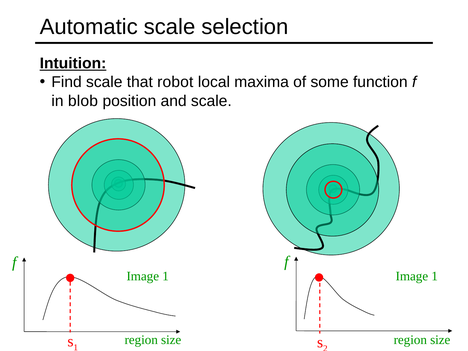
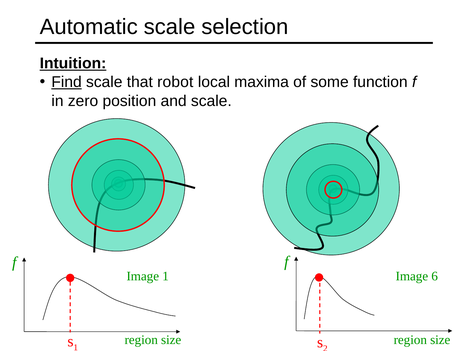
Find underline: none -> present (67, 82)
blob: blob -> zero (83, 101)
1: 1 -> 6 (435, 276)
